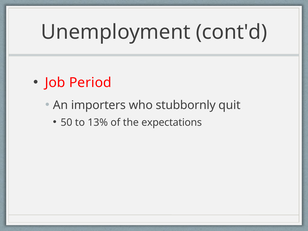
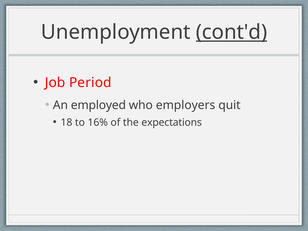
cont'd underline: none -> present (232, 32)
importers: importers -> employed (98, 105)
stubbornly: stubbornly -> employers (186, 105)
50: 50 -> 18 (66, 122)
13%: 13% -> 16% (98, 122)
